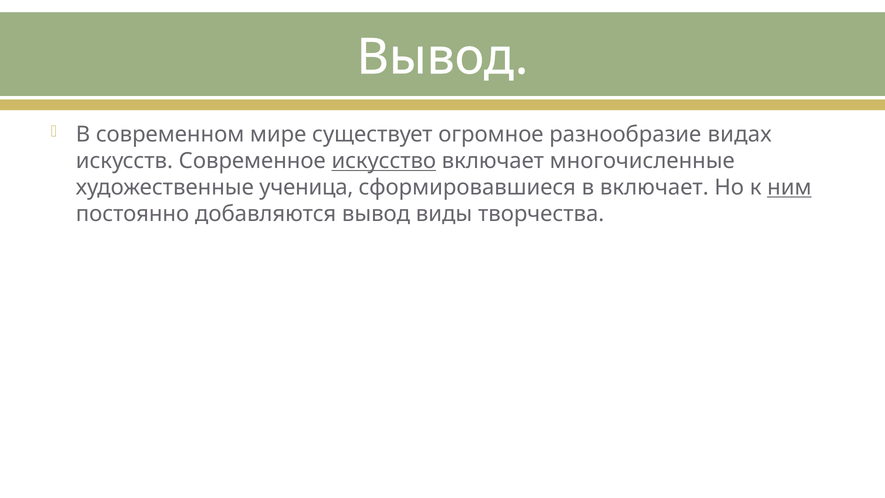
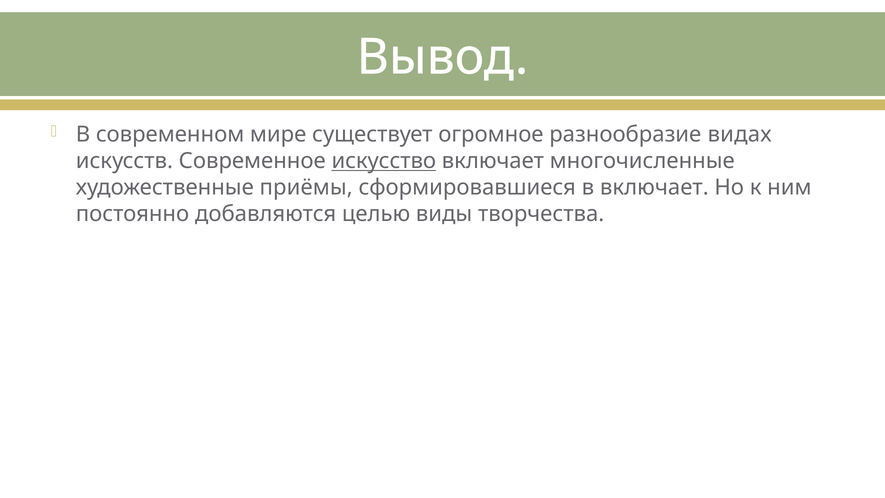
ученица: ученица -> приёмы (306, 187)
ним underline: present -> none (789, 187)
добавляются вывод: вывод -> целью (376, 214)
